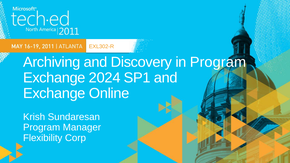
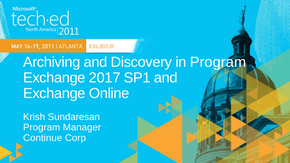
2024: 2024 -> 2017 (105, 78)
Flexibility: Flexibility -> Continue (43, 138)
